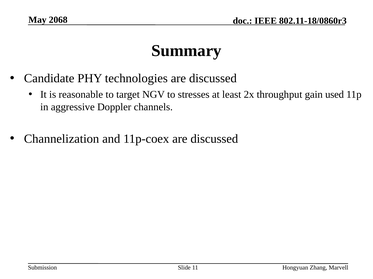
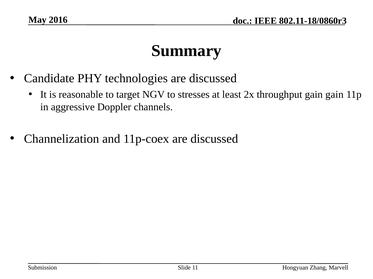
2068: 2068 -> 2016 (58, 20)
gain used: used -> gain (334, 95)
